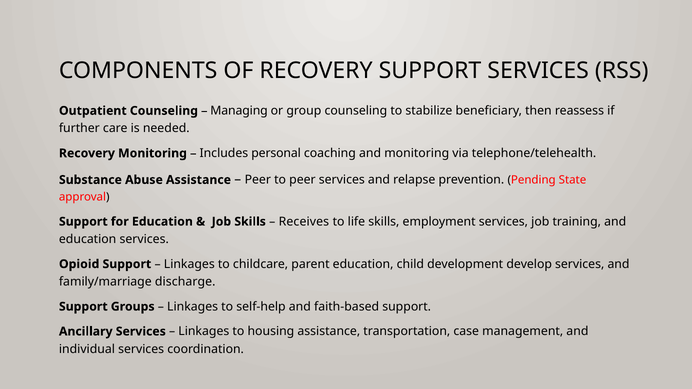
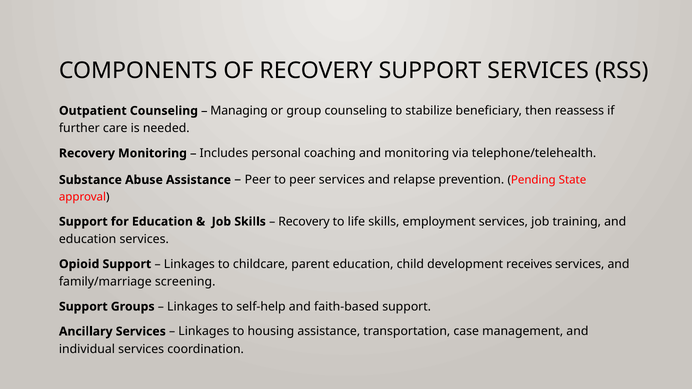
Receives: Receives -> Recovery (304, 222)
develop: develop -> receives (529, 264)
discharge: discharge -> screening (185, 282)
